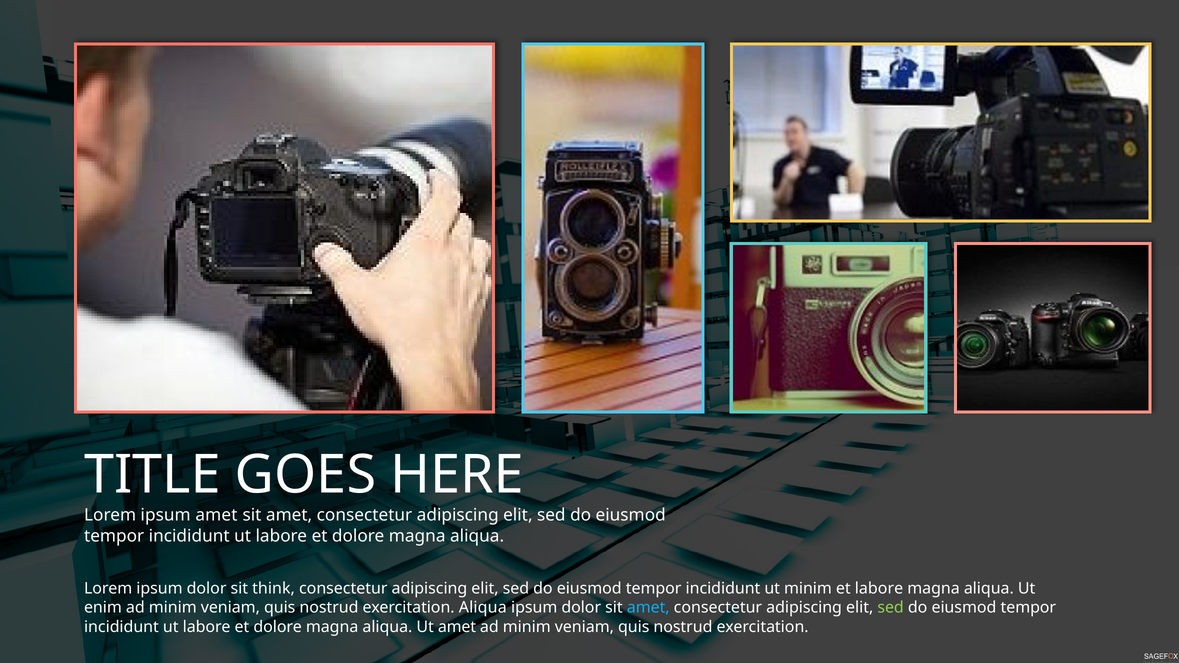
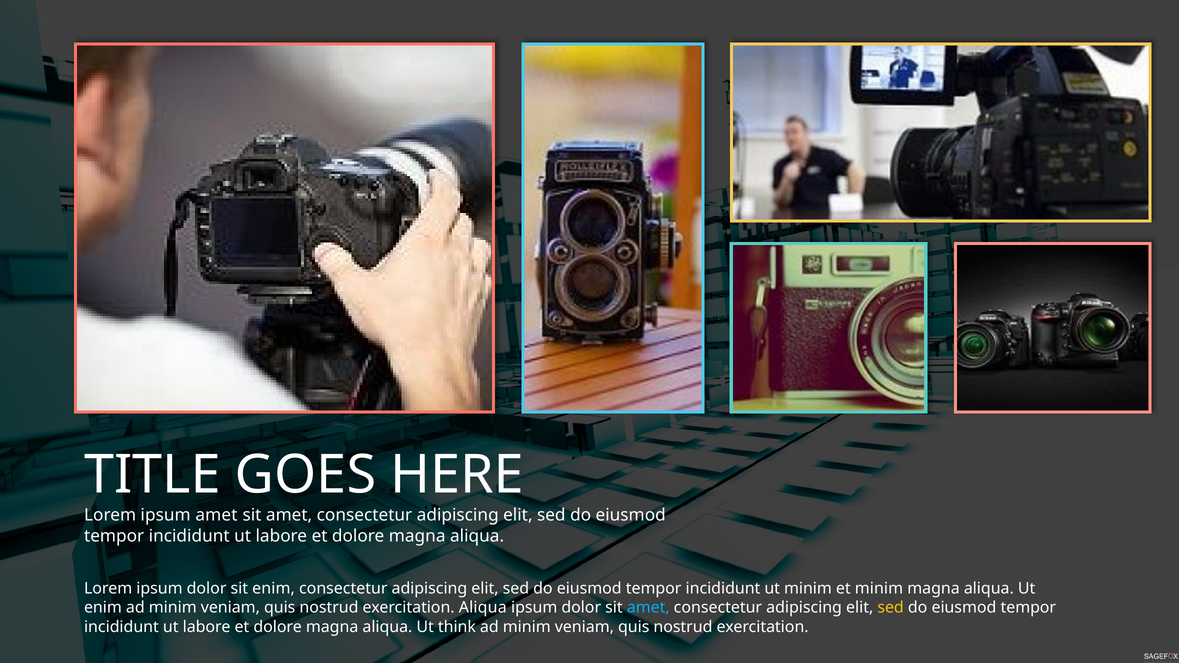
sit think: think -> enim (274, 589)
et labore: labore -> minim (879, 589)
sed colour: light green -> yellow (891, 608)
Ut amet: amet -> think (457, 627)
